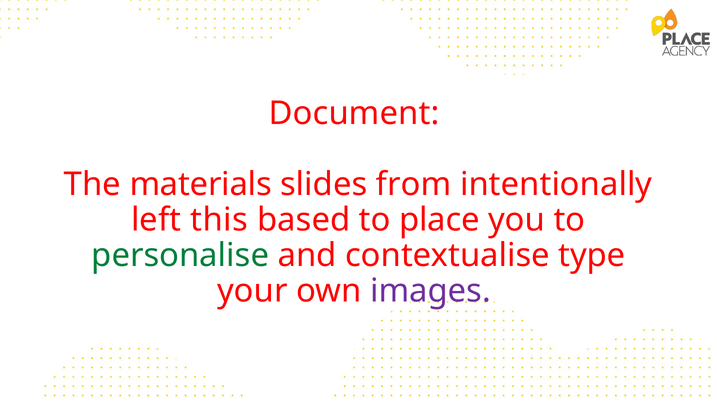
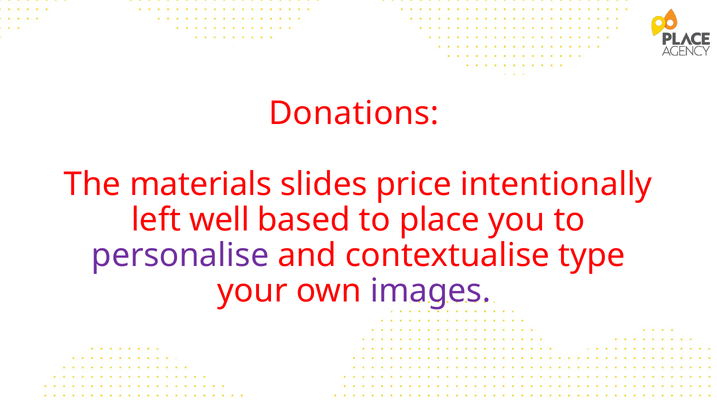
Document: Document -> Donations (354, 114)
from: from -> price (414, 185)
this: this -> well (219, 220)
personalise colour: green -> purple (180, 256)
